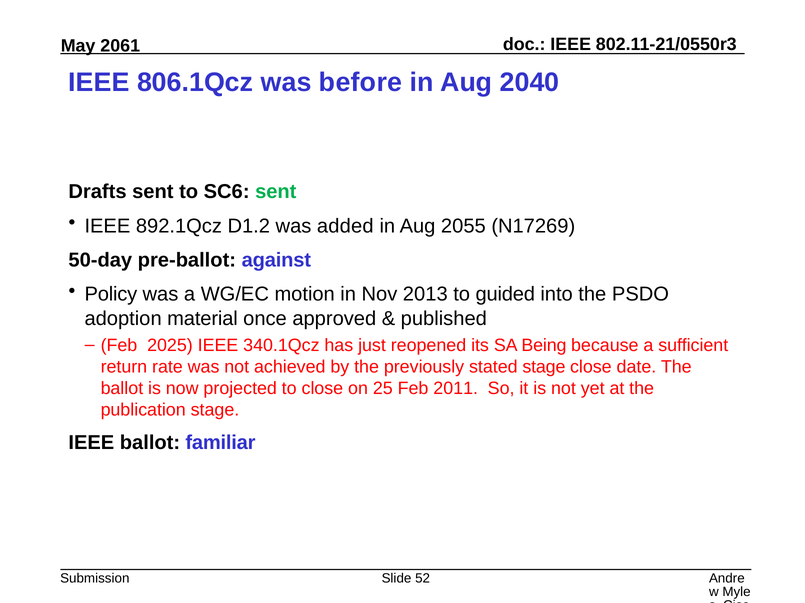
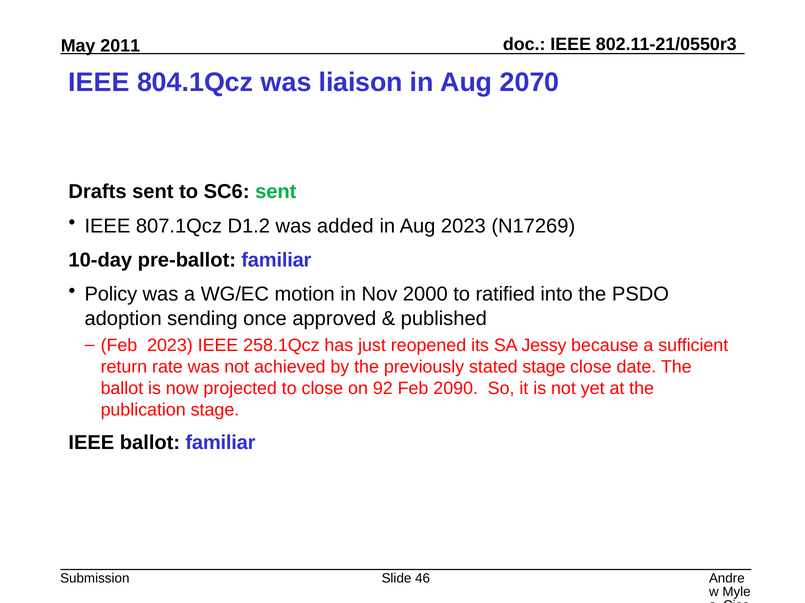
2061: 2061 -> 2011 (120, 46)
806.1Qcz: 806.1Qcz -> 804.1Qcz (195, 82)
before: before -> liaison (361, 82)
2040: 2040 -> 2070 (530, 82)
892.1Qcz: 892.1Qcz -> 807.1Qcz (179, 226)
Aug 2055: 2055 -> 2023 (463, 226)
50-day: 50-day -> 10-day (100, 260)
pre-ballot against: against -> familiar (276, 260)
2013: 2013 -> 2000 (425, 295)
guided: guided -> ratified (505, 295)
material: material -> sending (202, 319)
Feb 2025: 2025 -> 2023 (170, 346)
340.1Qcz: 340.1Qcz -> 258.1Qcz (281, 346)
Being: Being -> Jessy (544, 346)
25: 25 -> 92 (383, 389)
2011: 2011 -> 2090 (456, 389)
52: 52 -> 46 (423, 579)
